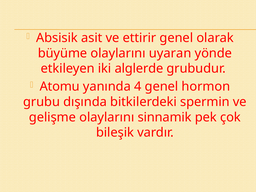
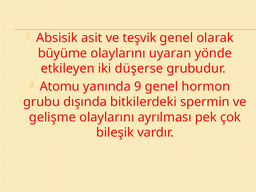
ettirir: ettirir -> teşvik (140, 38)
alglerde: alglerde -> düşerse (139, 69)
4: 4 -> 9 (138, 86)
sinnamik: sinnamik -> ayrılması (165, 117)
